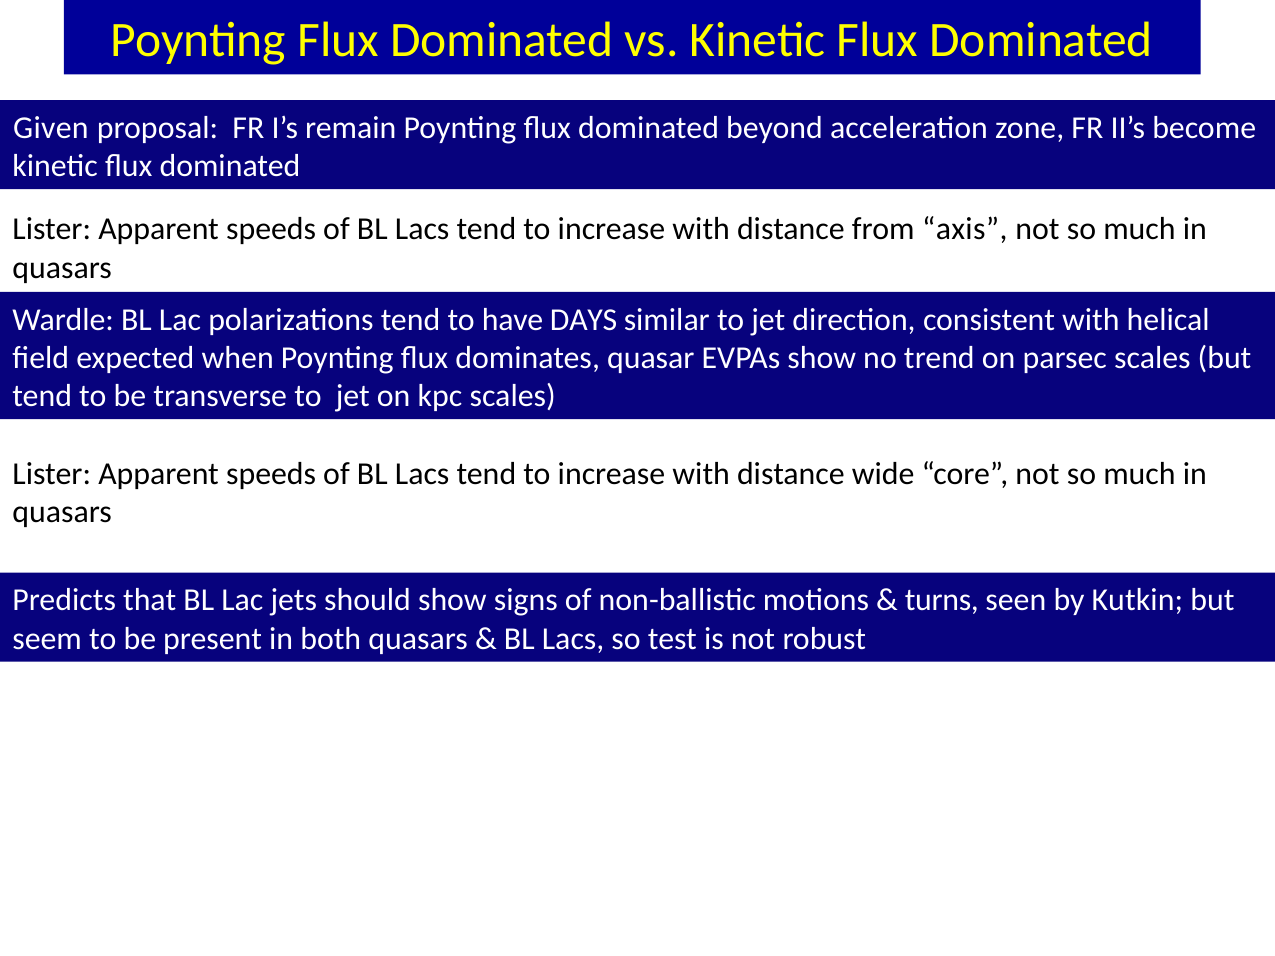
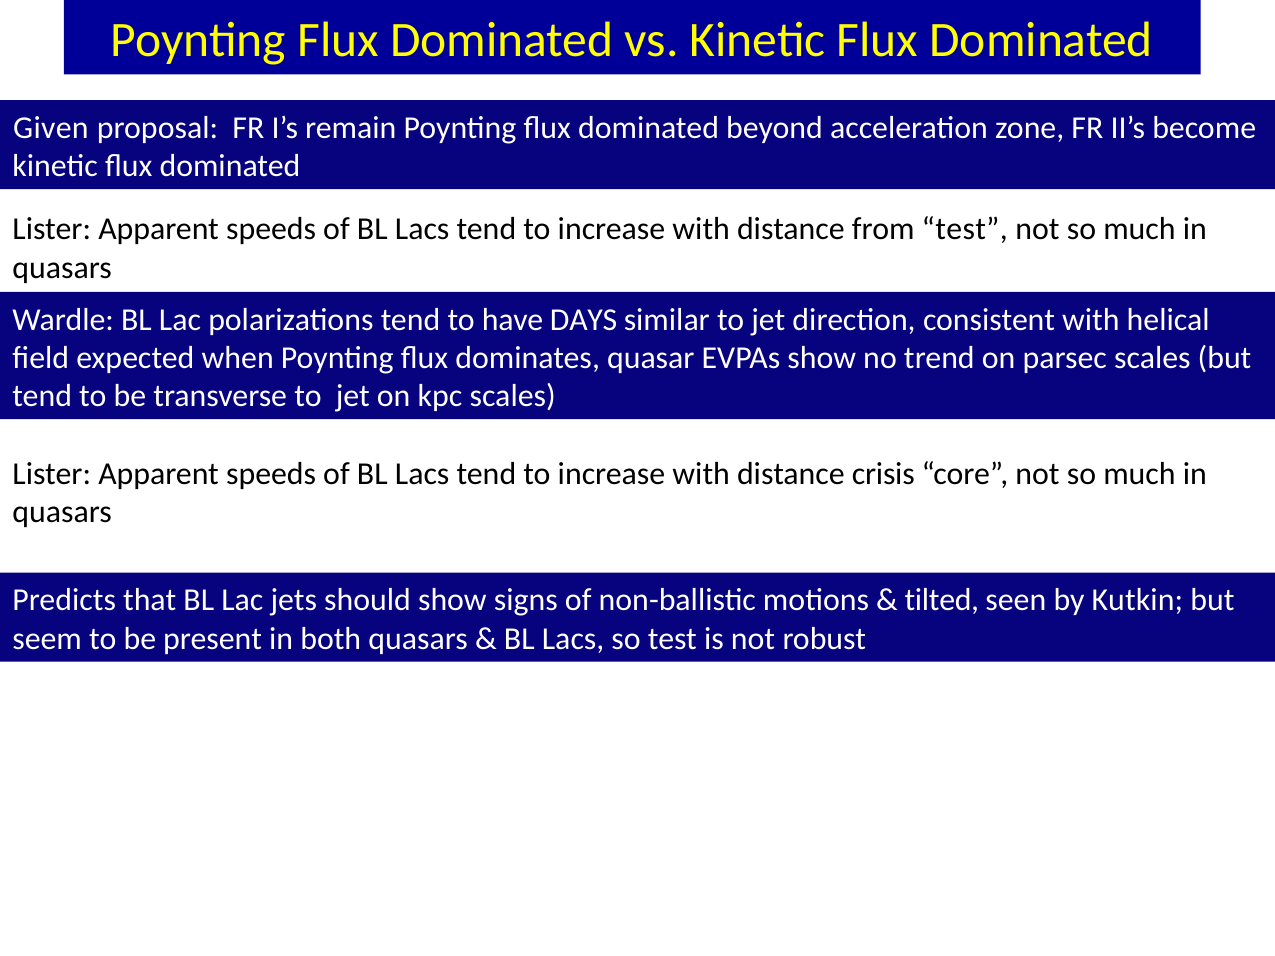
from axis: axis -> test (965, 229)
wide: wide -> crisis (883, 474)
turns: turns -> tilted (942, 601)
